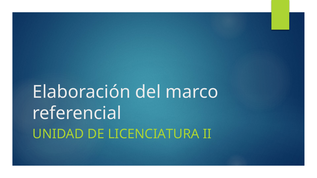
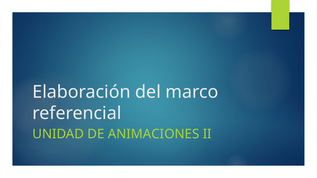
LICENCIATURA: LICENCIATURA -> ANIMACIONES (154, 134)
